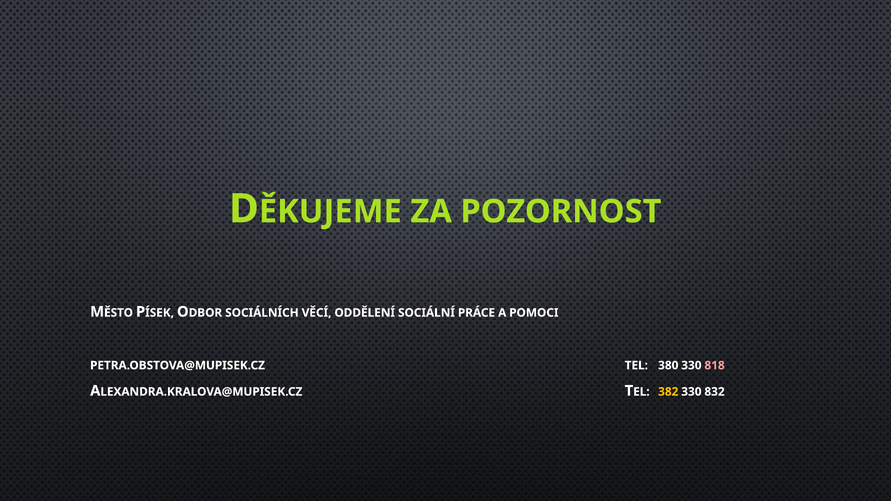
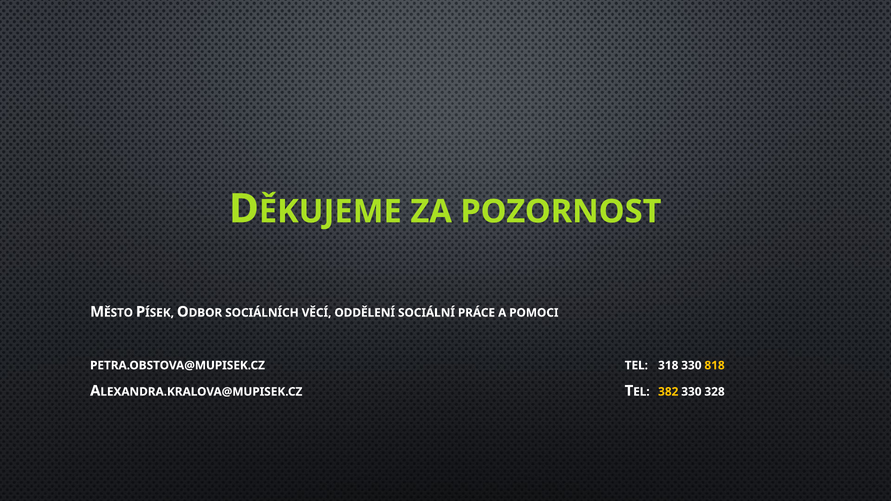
380: 380 -> 318 (668, 366)
818 colour: pink -> yellow (715, 366)
832: 832 -> 328 (715, 392)
